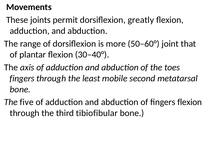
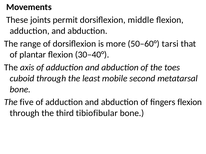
greatly: greatly -> middle (141, 20)
joint: joint -> tarsi (170, 44)
fingers: fingers -> cuboid (22, 79)
